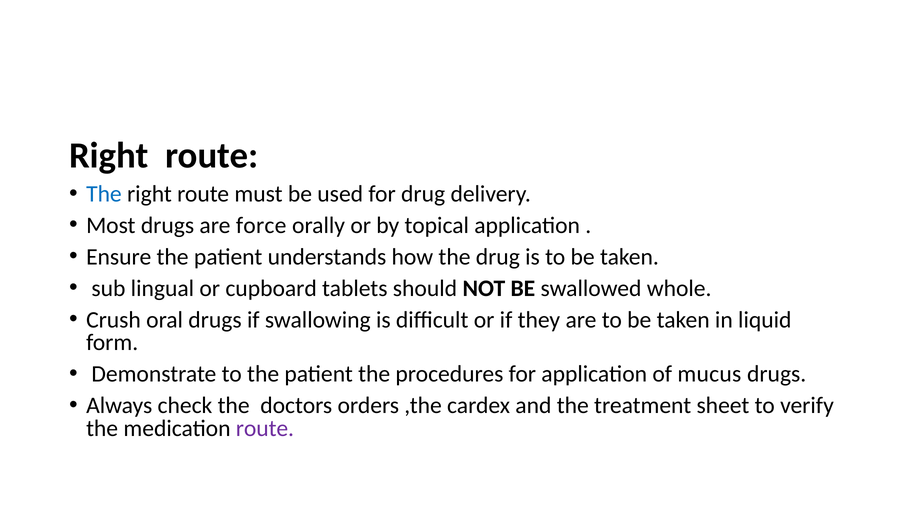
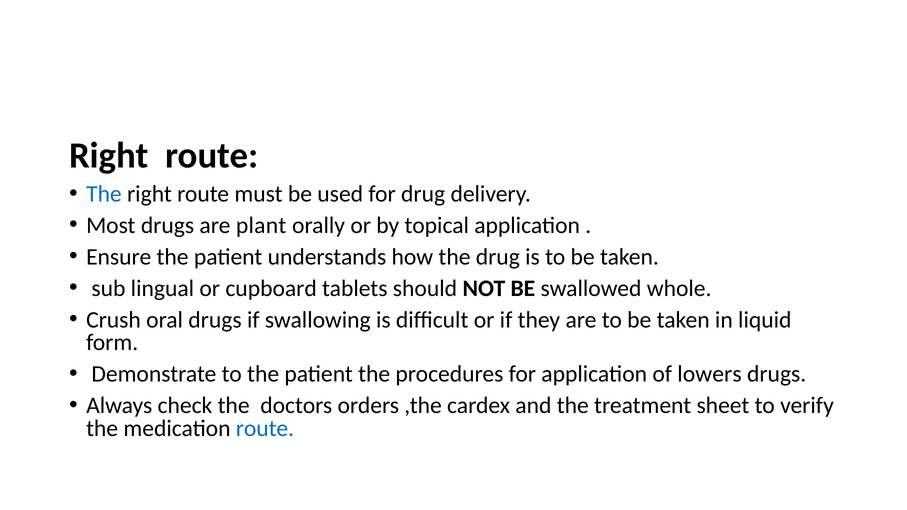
force: force -> plant (261, 226)
mucus: mucus -> lowers (709, 374)
route colour: purple -> blue (265, 429)
